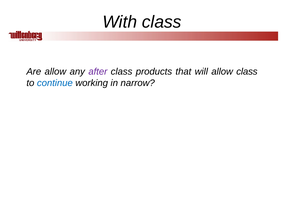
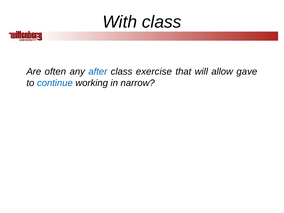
Are allow: allow -> often (55, 72)
after colour: purple -> blue (98, 72)
products: products -> exercise (154, 72)
allow class: class -> gave (247, 72)
